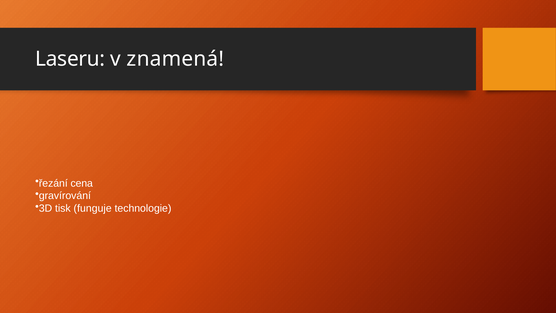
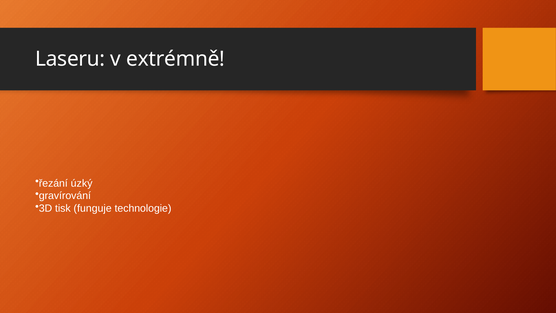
znamená: znamená -> extrémně (176, 59)
cena: cena -> úzký (82, 183)
